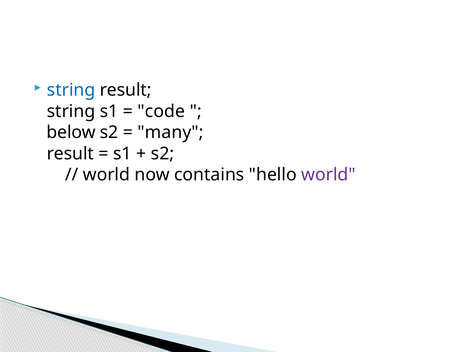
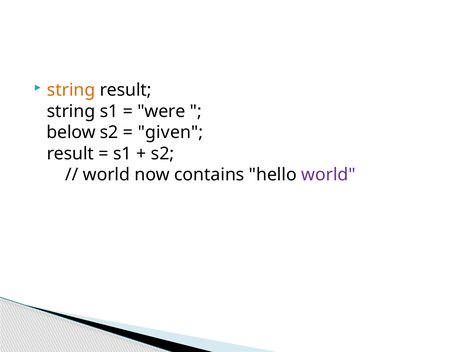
string colour: blue -> orange (71, 90)
code: code -> were (161, 111)
many: many -> given (171, 133)
